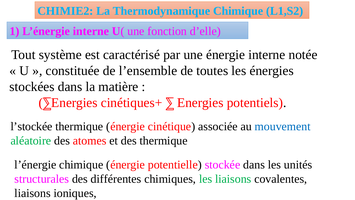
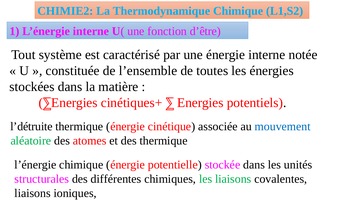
d’elle: d’elle -> d’être (205, 31)
l’stockée: l’stockée -> l’détruite (31, 126)
